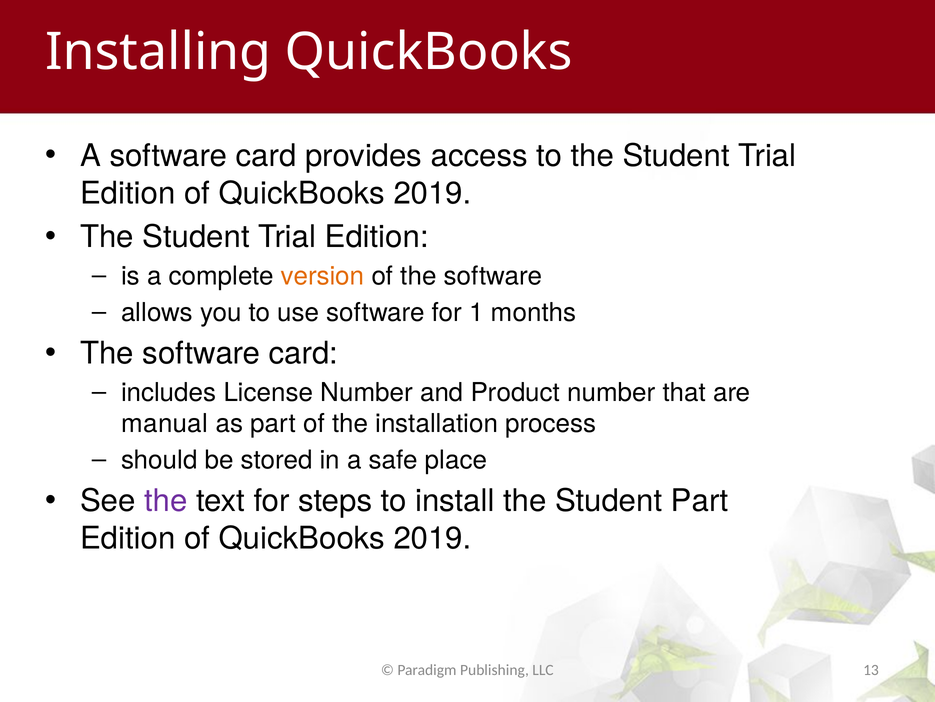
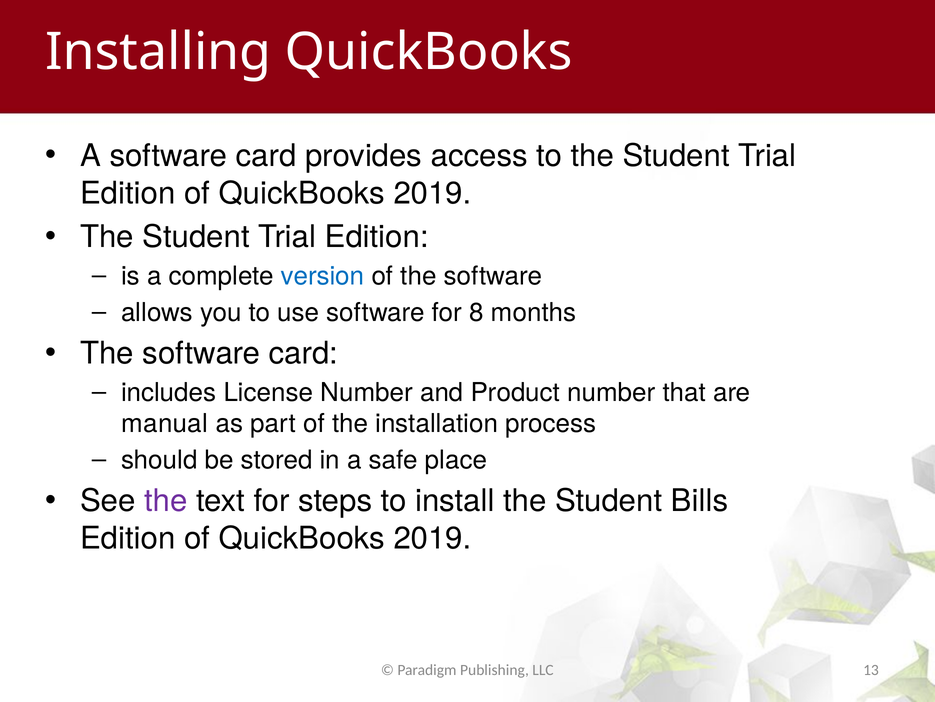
version colour: orange -> blue (323, 276)
1: 1 -> 8 (476, 312)
Student Part: Part -> Bills (700, 501)
